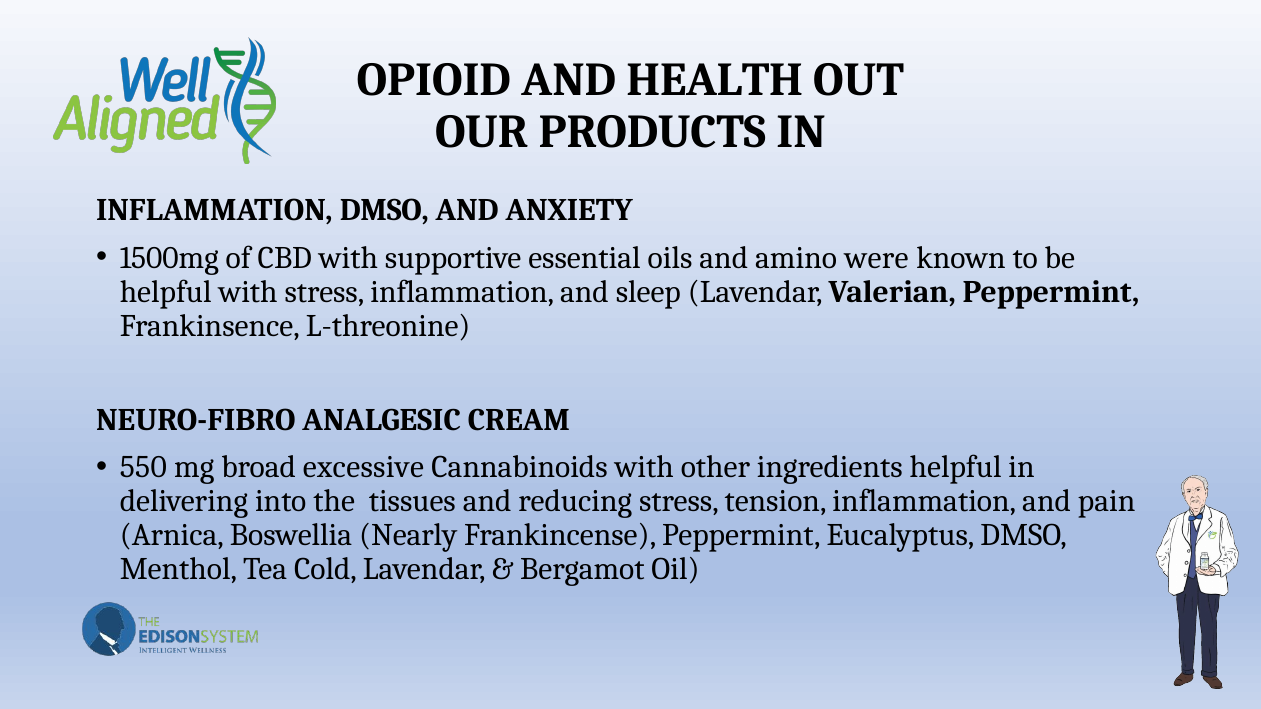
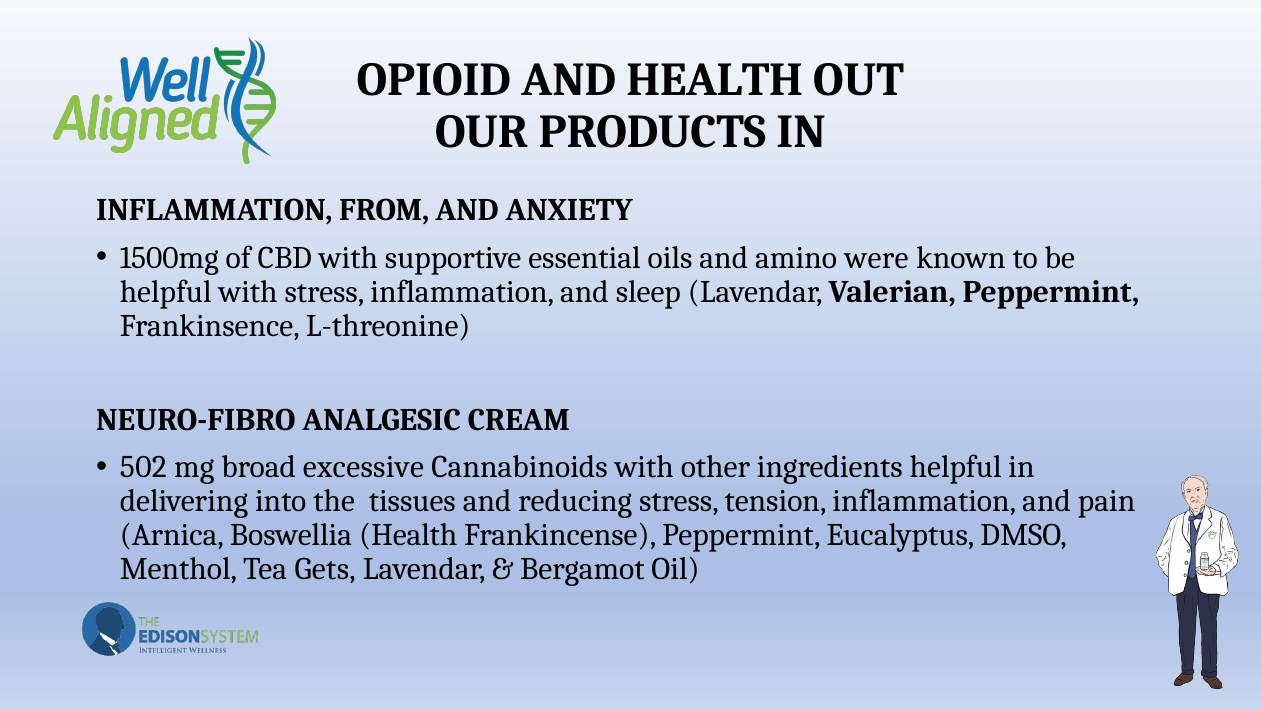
INFLAMMATION DMSO: DMSO -> FROM (384, 211)
550: 550 -> 502 (143, 467)
Boswellia Nearly: Nearly -> Health (408, 535)
Cold: Cold -> Gets (325, 569)
